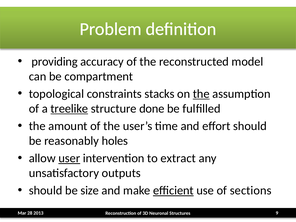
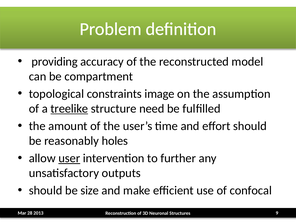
stacks: stacks -> image (160, 94)
the underline: present -> none (201, 94)
done: done -> need (152, 109)
extract: extract -> further (178, 158)
eﬃcient underline: present -> none (173, 190)
sections: sections -> confocal (251, 190)
